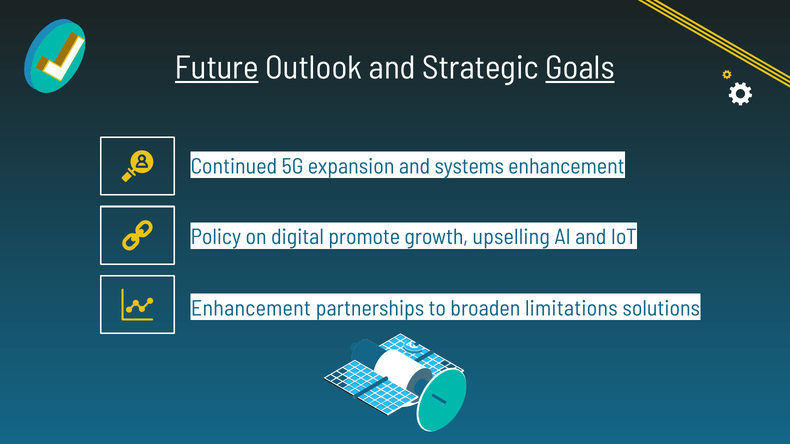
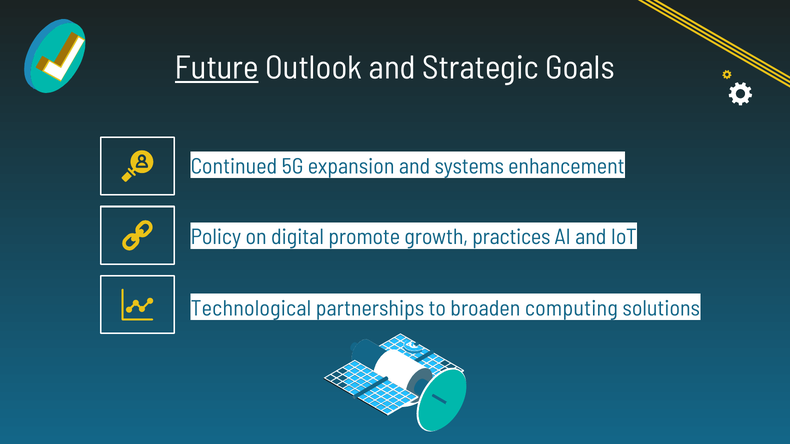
Goals underline: present -> none (580, 68)
upselling: upselling -> practices (511, 237)
Enhancement: Enhancement -> Technological (251, 309)
limitations: limitations -> computing (571, 309)
